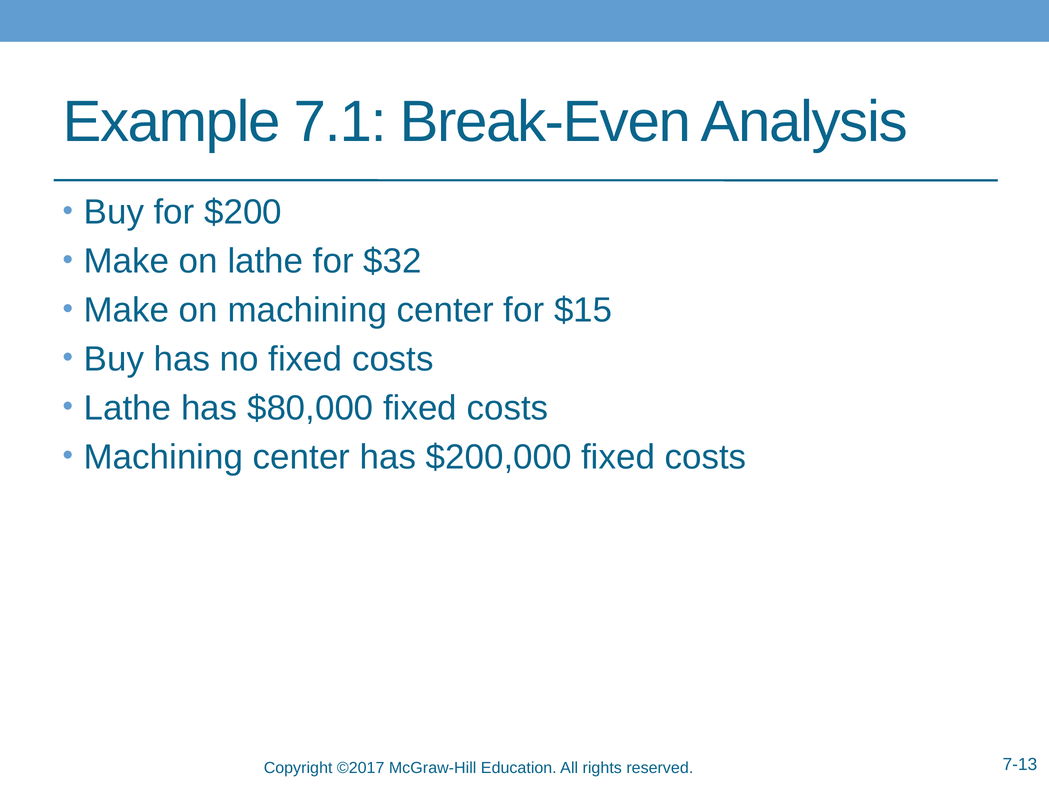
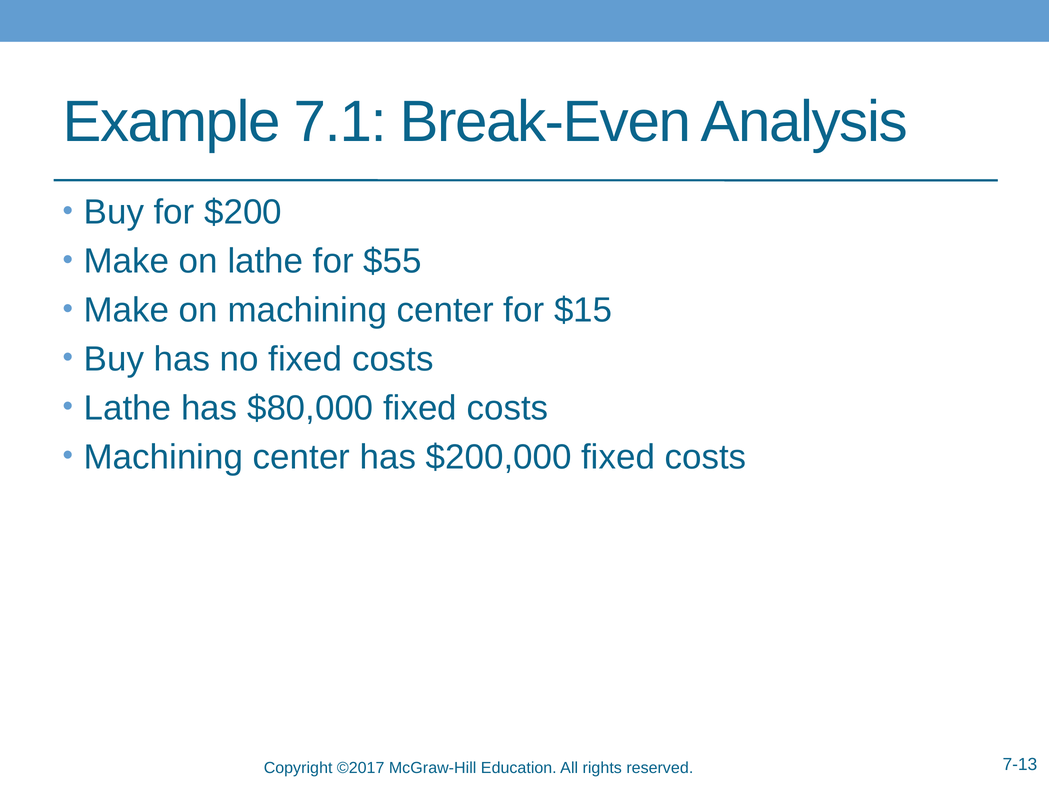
$32: $32 -> $55 (393, 261)
